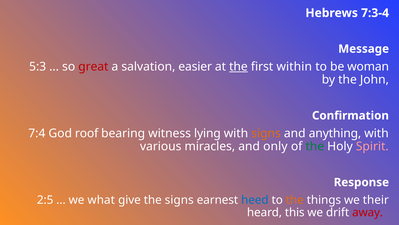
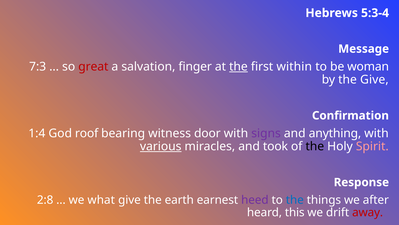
7:3-4: 7:3-4 -> 5:3-4 (375, 13)
5:3: 5:3 -> 7:3 (38, 67)
easier: easier -> finger (195, 67)
the John: John -> Give (374, 80)
7:4: 7:4 -> 1:4 (37, 133)
lying: lying -> door (207, 133)
signs colour: orange -> purple (266, 133)
various underline: none -> present (161, 146)
only: only -> took (275, 146)
the colour: green -> black (315, 146)
2:5: 2:5 -> 2:8 (45, 199)
the signs: signs -> earth (179, 199)
heed colour: blue -> purple (255, 199)
the colour: orange -> blue (295, 199)
their: their -> after (376, 199)
